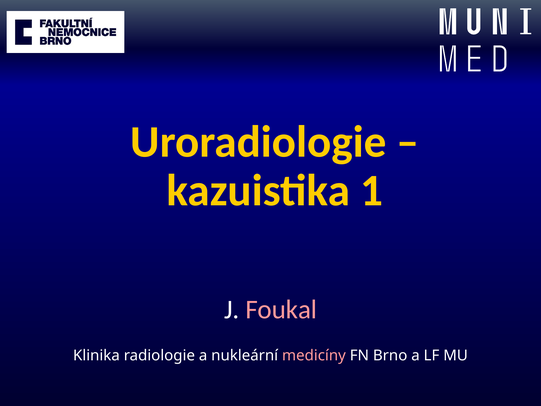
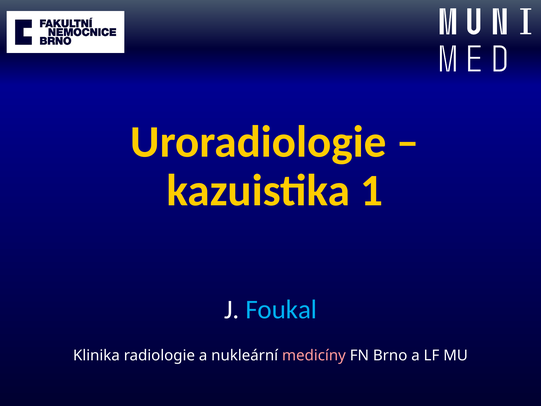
Foukal colour: pink -> light blue (281, 310)
